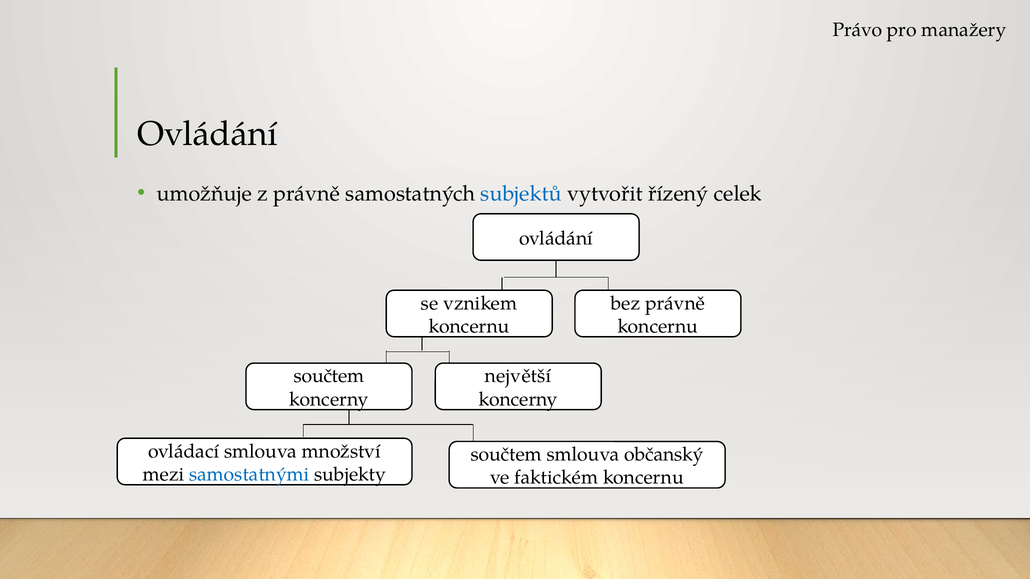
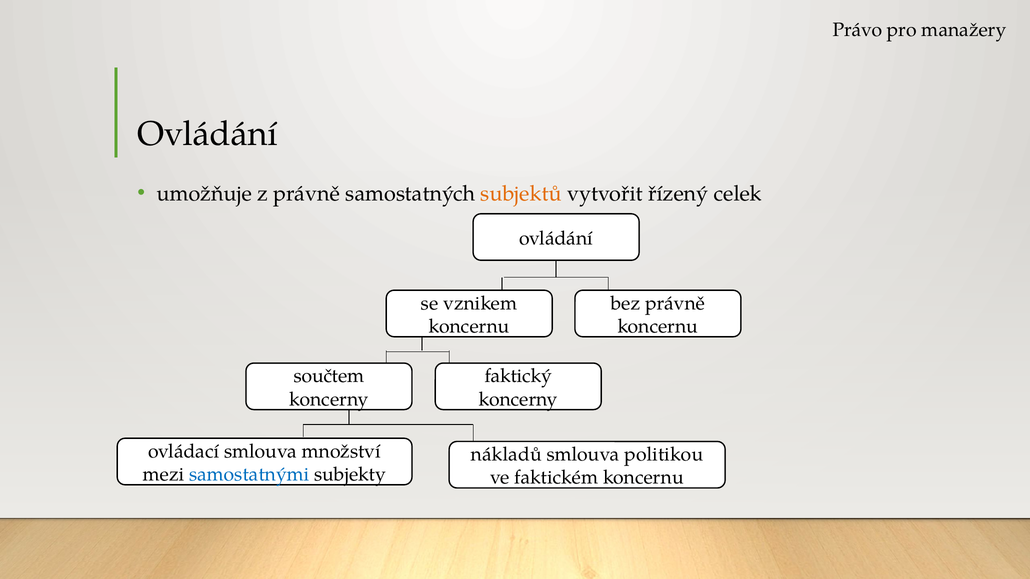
subjektů colour: blue -> orange (521, 194)
největší: největší -> faktický (518, 376)
součtem: součtem -> nákladů (506, 455)
občanský: občanský -> politikou (664, 455)
